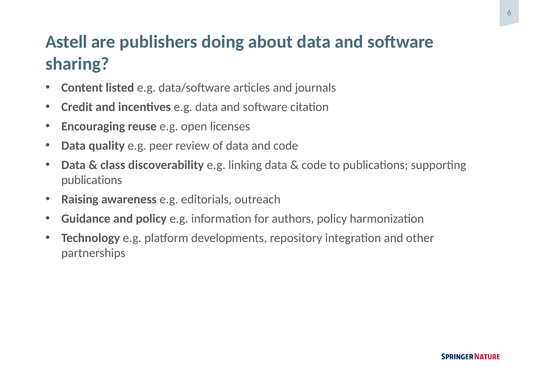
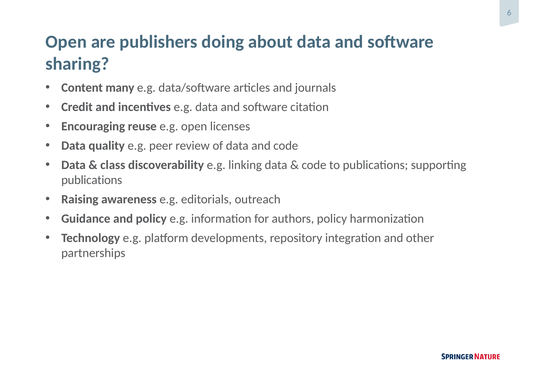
Astell: Astell -> Open (66, 42)
listed: listed -> many (120, 88)
